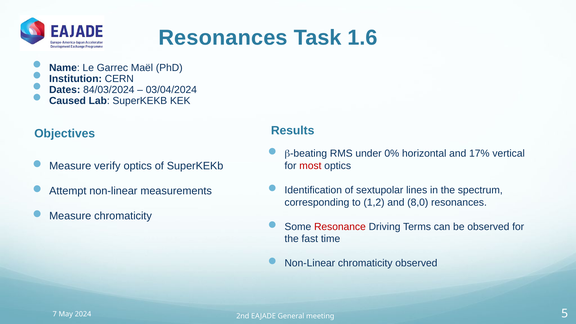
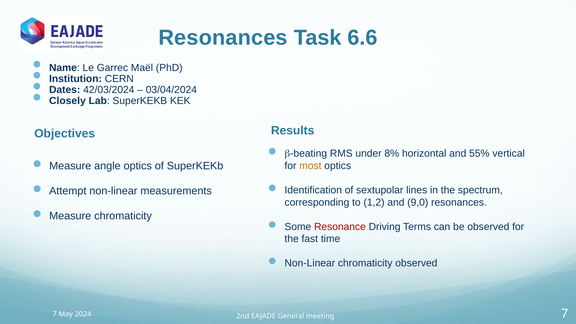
1.6: 1.6 -> 6.6 (363, 38)
84/03/2024: 84/03/2024 -> 42/03/2024 (109, 90)
Caused: Caused -> Closely (67, 101)
0%: 0% -> 8% (392, 154)
17%: 17% -> 55% (479, 154)
verify: verify -> angle (107, 166)
most colour: red -> orange (310, 166)
8,0: 8,0 -> 9,0 (418, 202)
meeting 5: 5 -> 7 (565, 313)
